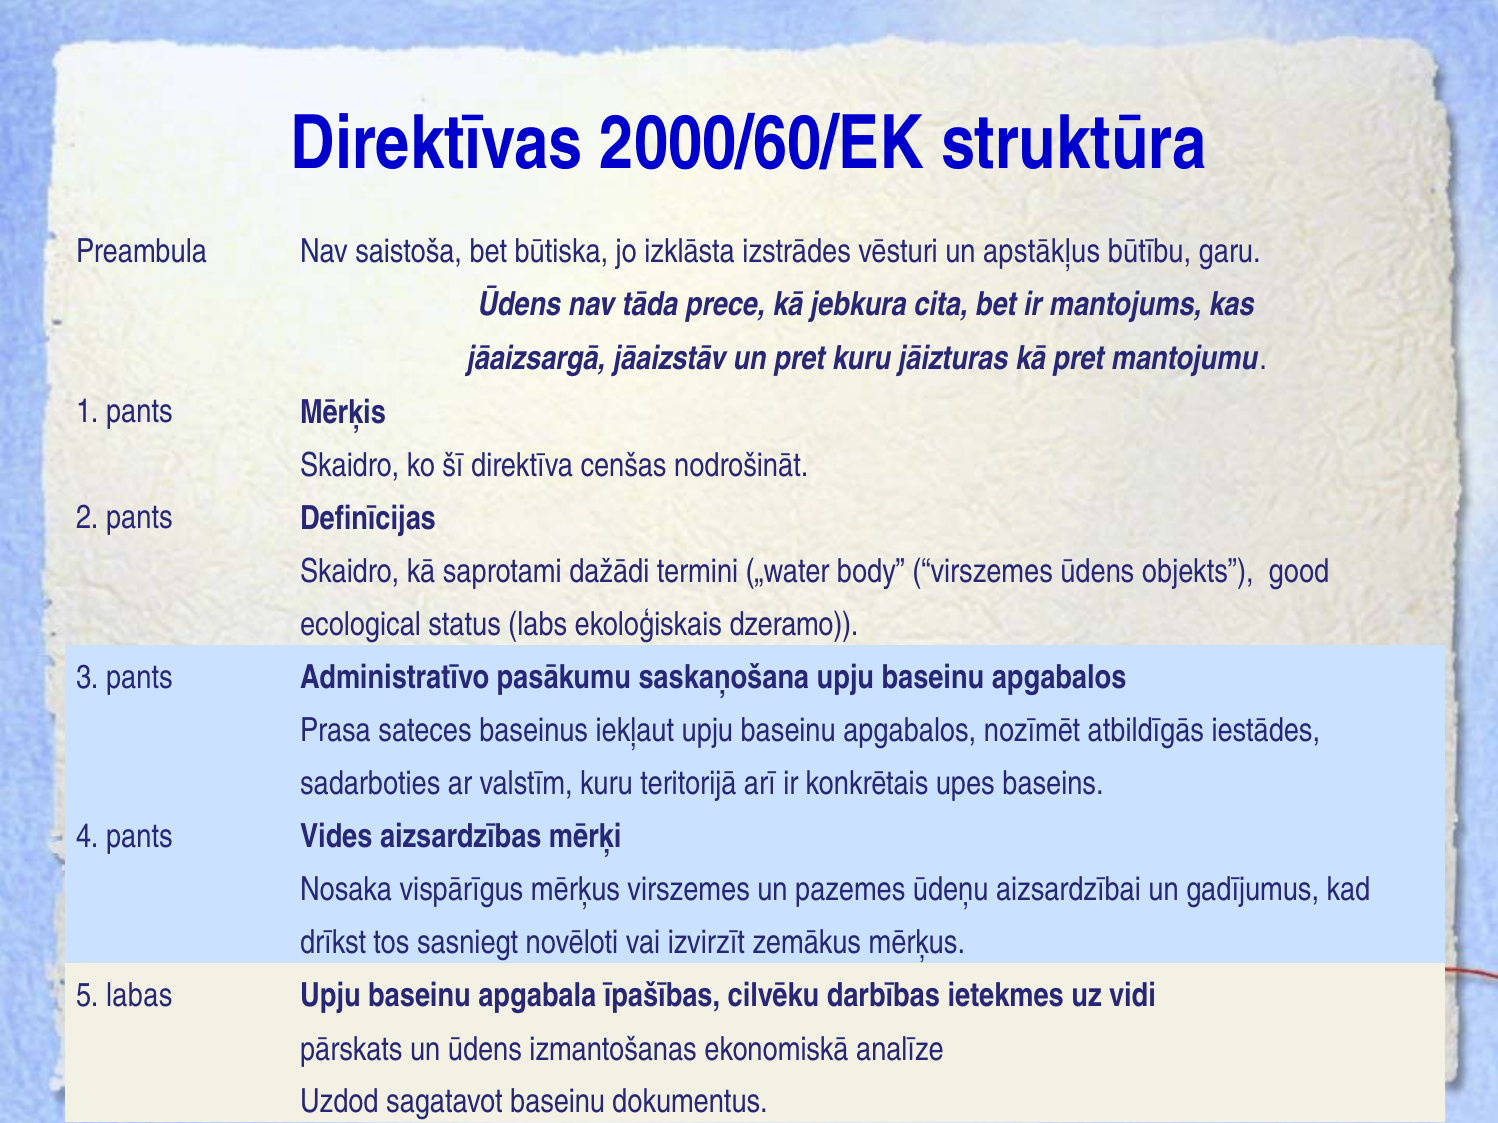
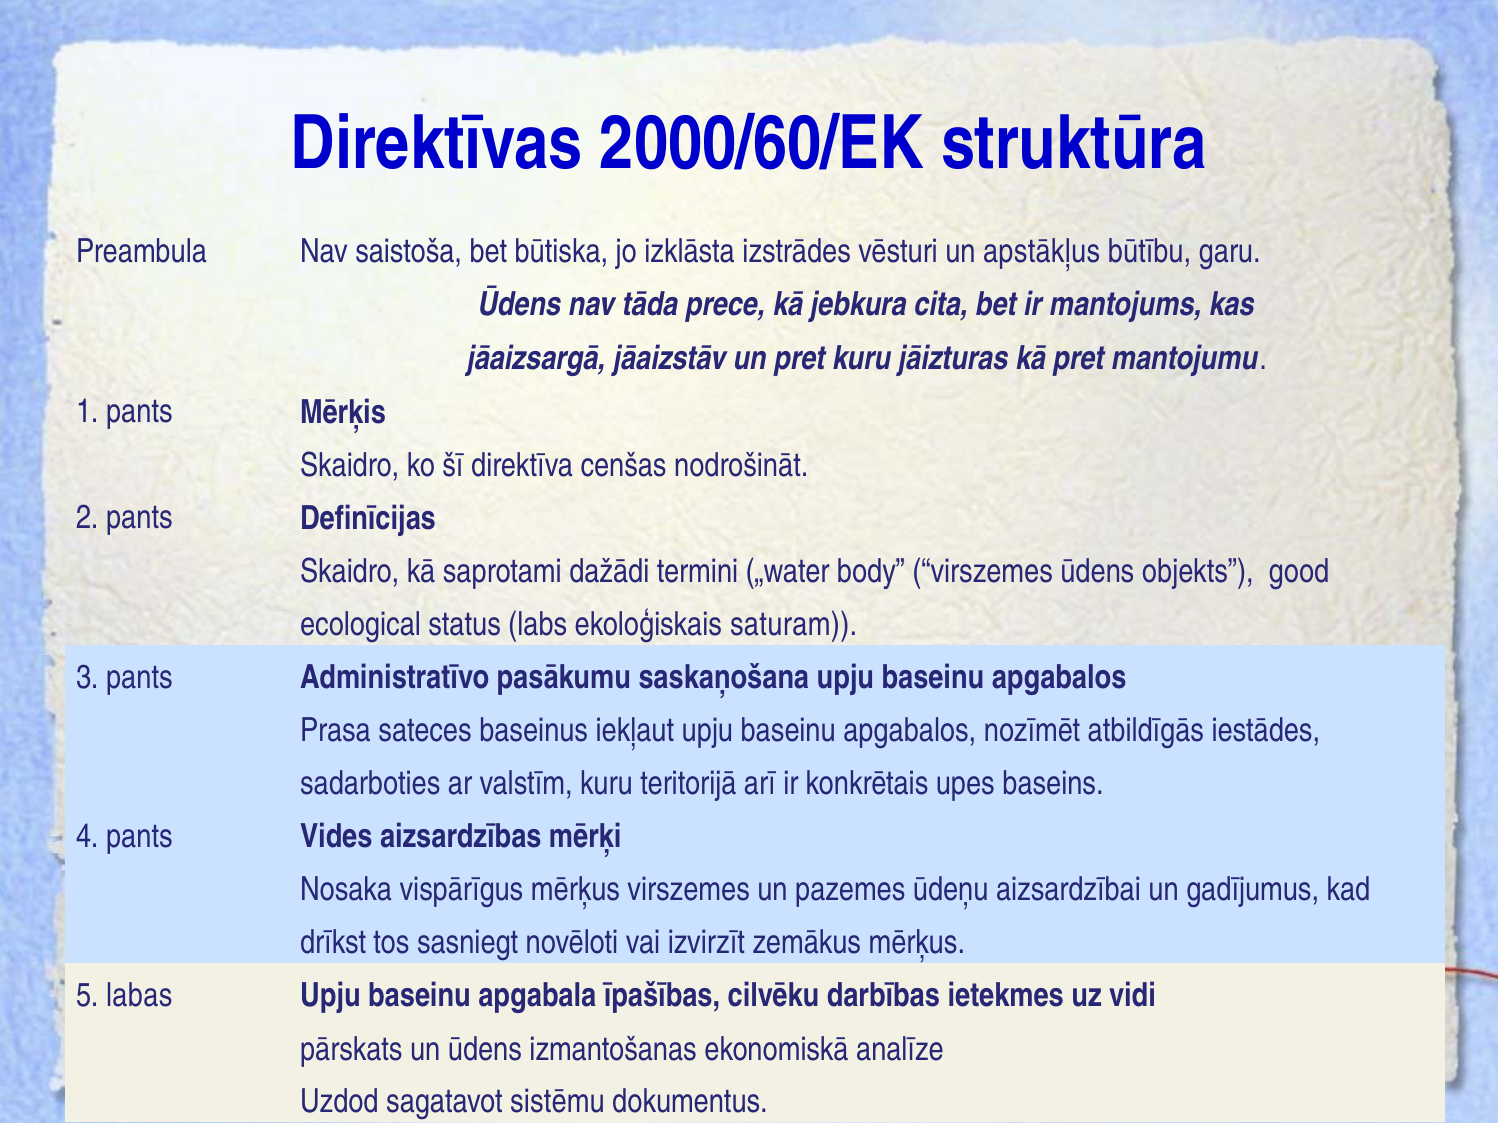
dzeramo: dzeramo -> saturam (794, 625)
sagatavot baseinu: baseinu -> sistēmu (558, 1102)
